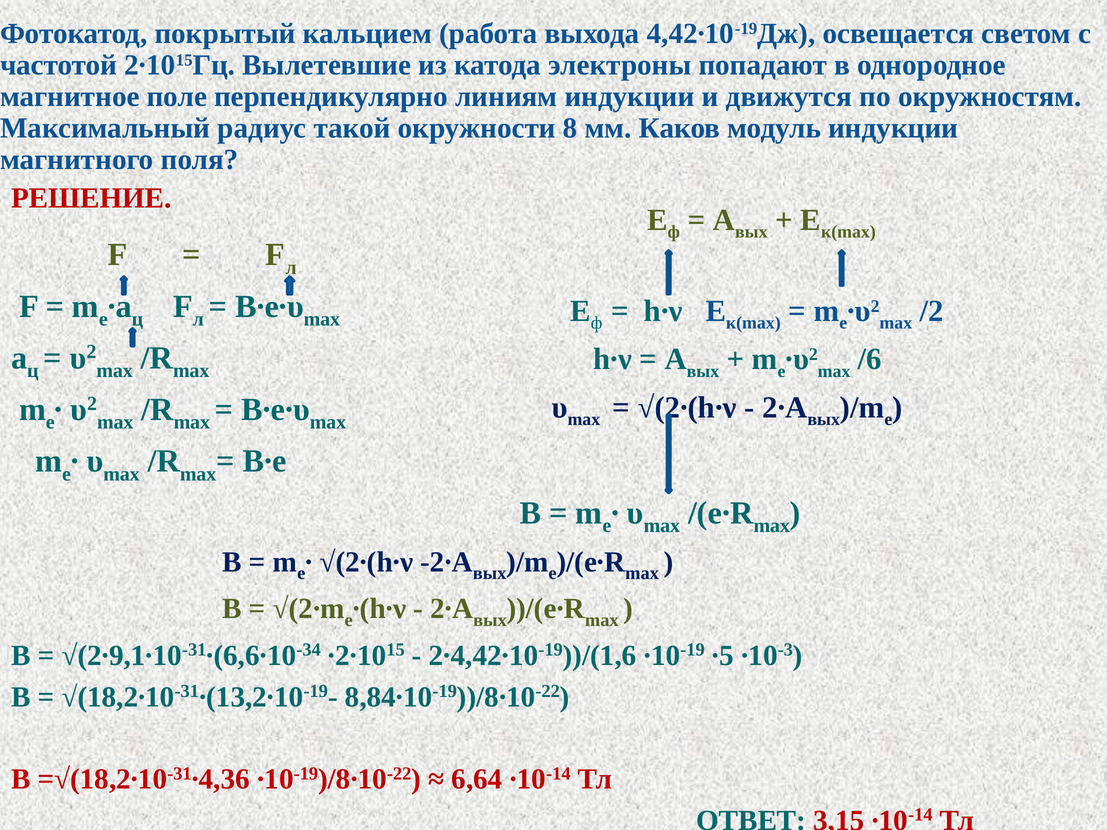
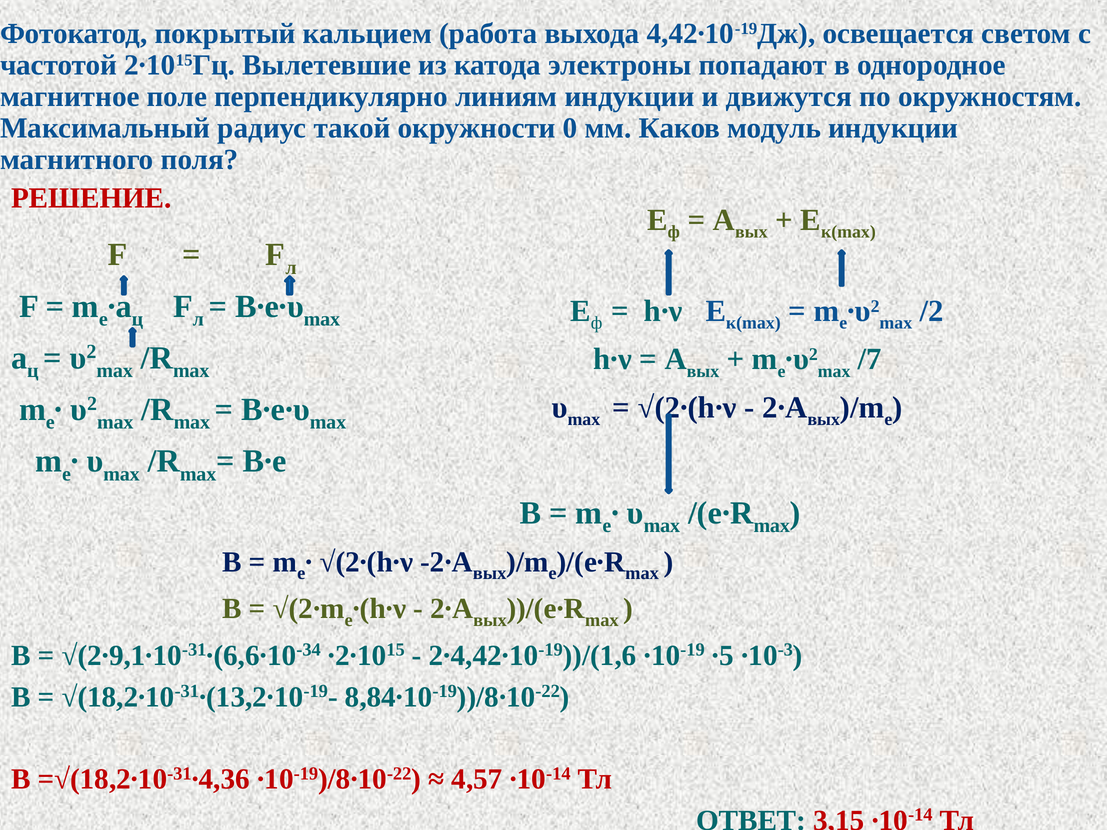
8: 8 -> 0 (570, 128)
/6: /6 -> /7 (870, 359)
6,64: 6,64 -> 4,57 (477, 780)
